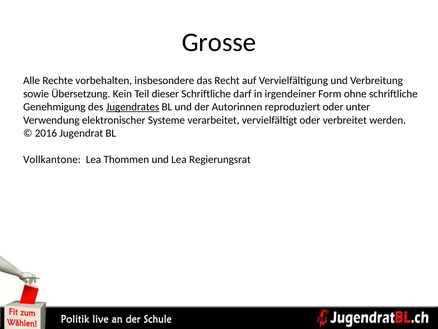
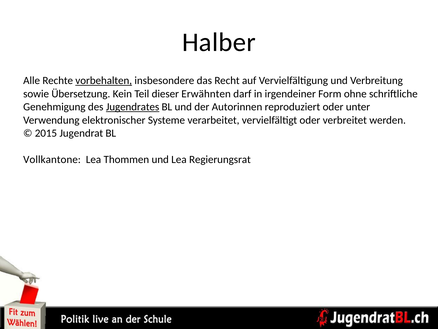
Grosse: Grosse -> Halber (219, 42)
vorbehalten underline: none -> present (104, 81)
dieser Schriftliche: Schriftliche -> Erwähnten (206, 94)
2016: 2016 -> 2015 (46, 133)
